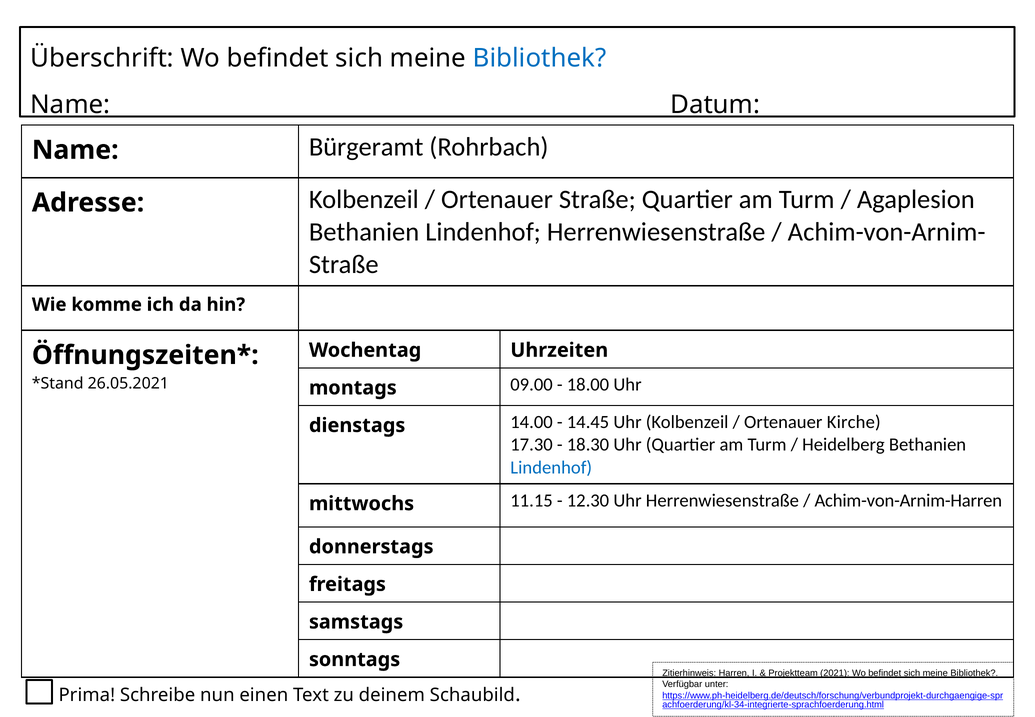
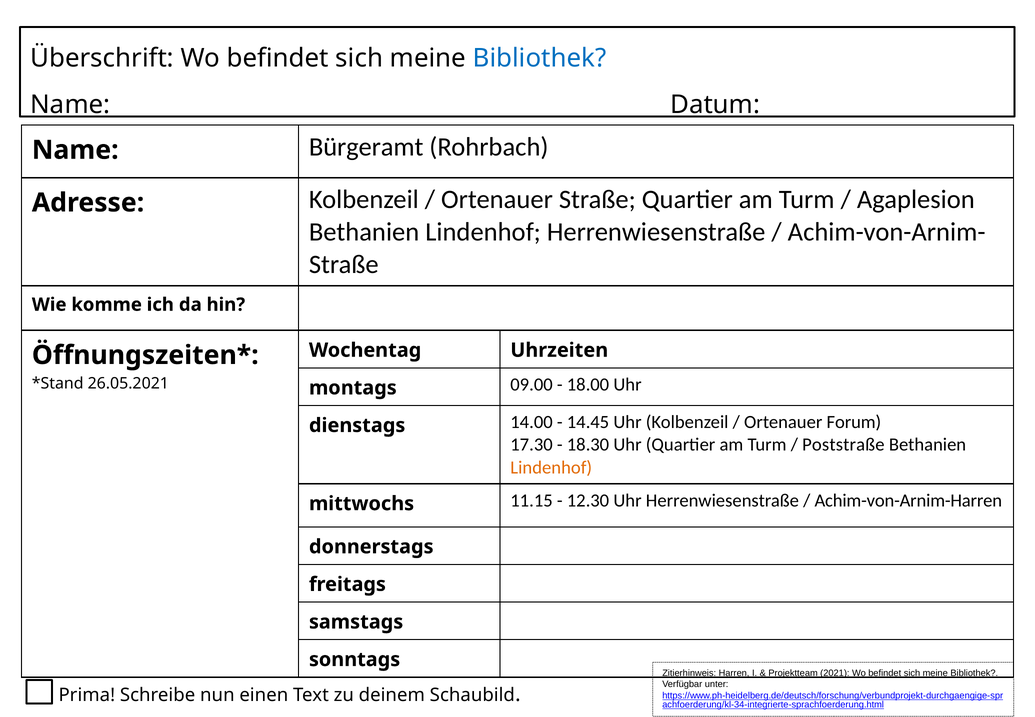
Kirche: Kirche -> Forum (854, 422)
Heidelberg: Heidelberg -> Poststraße (843, 445)
Lindenhof colour: blue -> orange (551, 467)
